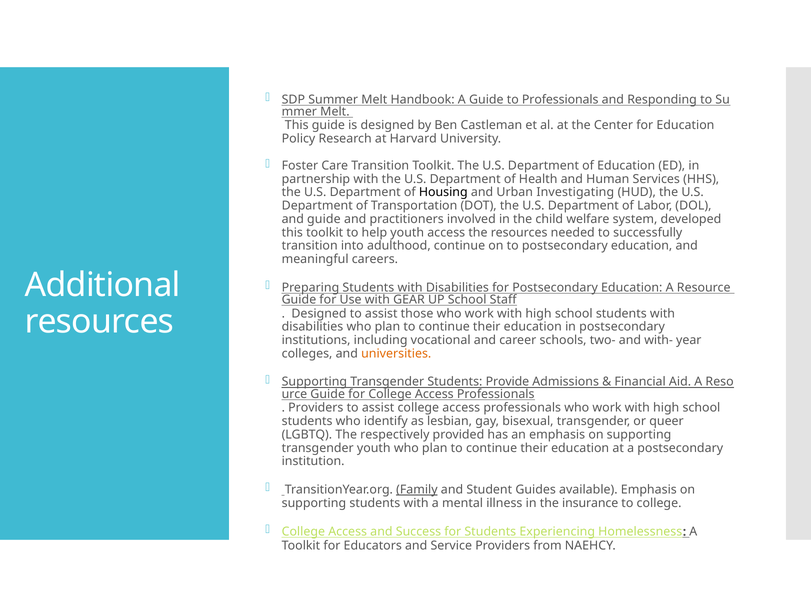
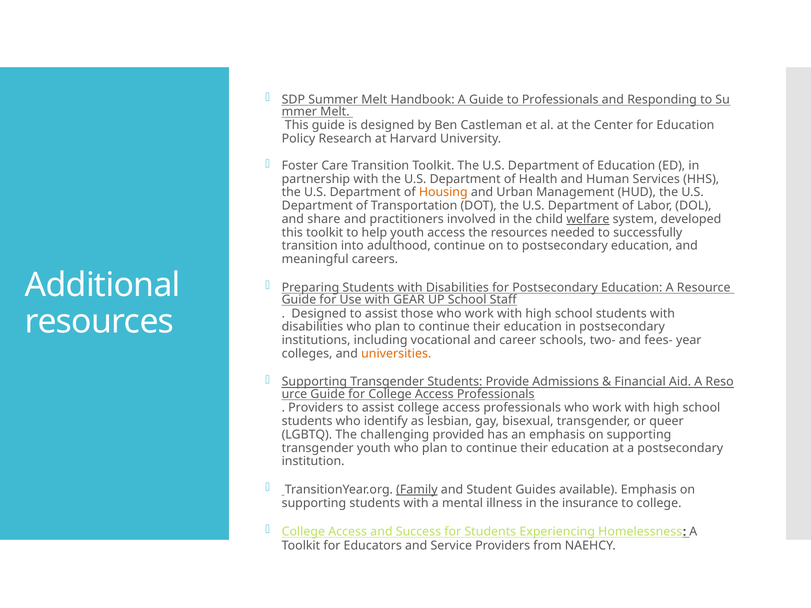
Housing colour: black -> orange (443, 192)
Investigating: Investigating -> Management (575, 192)
and guide: guide -> share (324, 219)
welfare underline: none -> present (588, 219)
with-: with- -> fees- (659, 340)
respectively: respectively -> challenging (395, 435)
